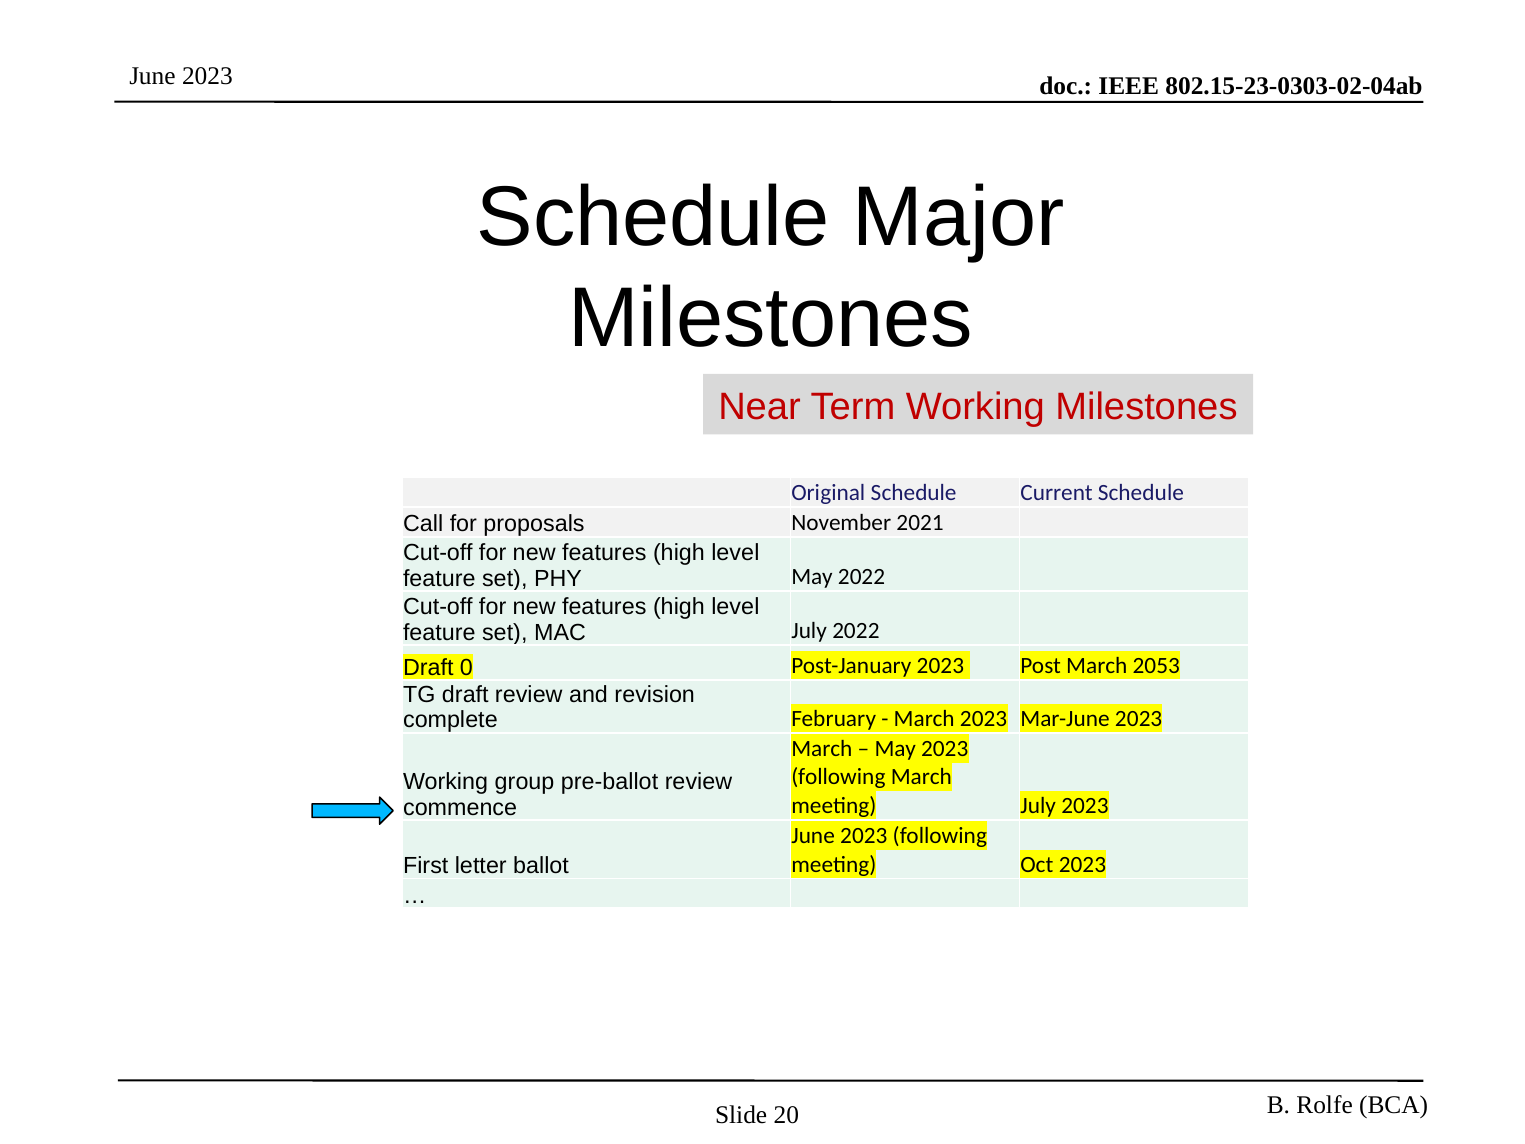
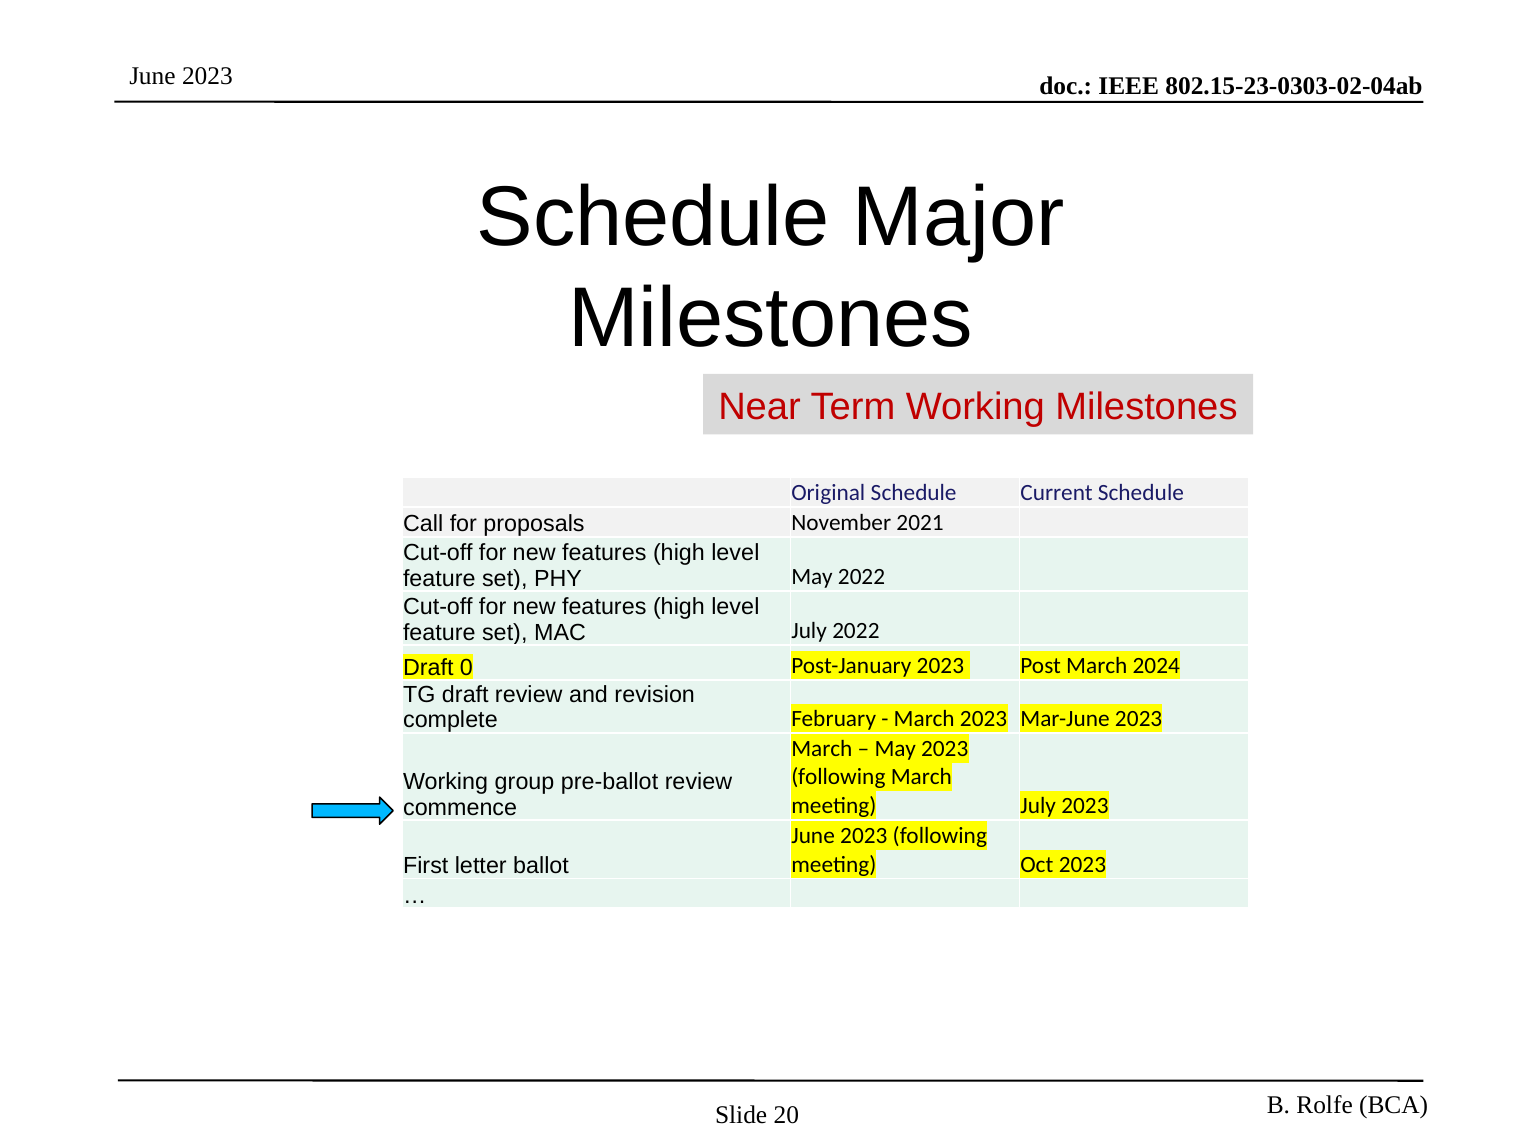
2053: 2053 -> 2024 (1156, 666)
